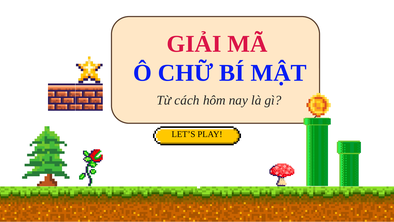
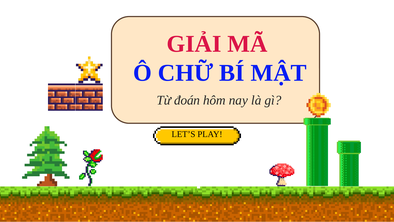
cách: cách -> đoán (187, 100)
